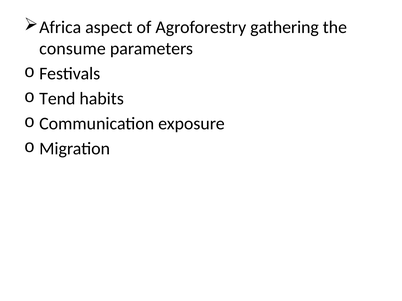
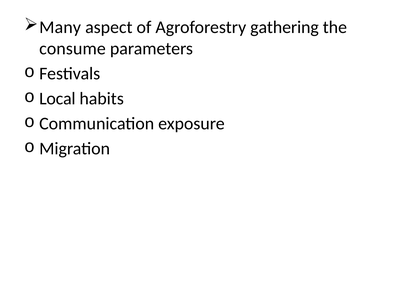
Africa: Africa -> Many (60, 27)
Tend: Tend -> Local (57, 99)
